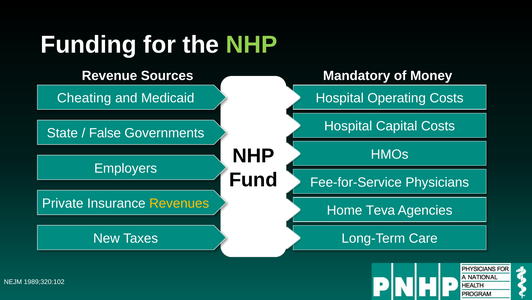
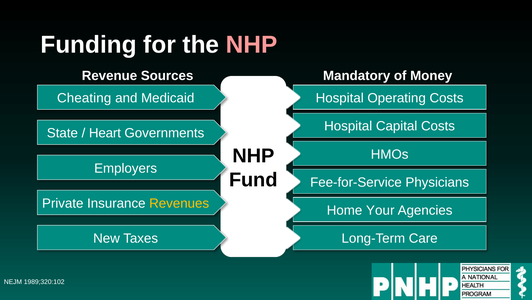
NHP colour: light green -> pink (252, 45)
False: False -> Heart (105, 133)
Teva: Teva -> Your (380, 210)
